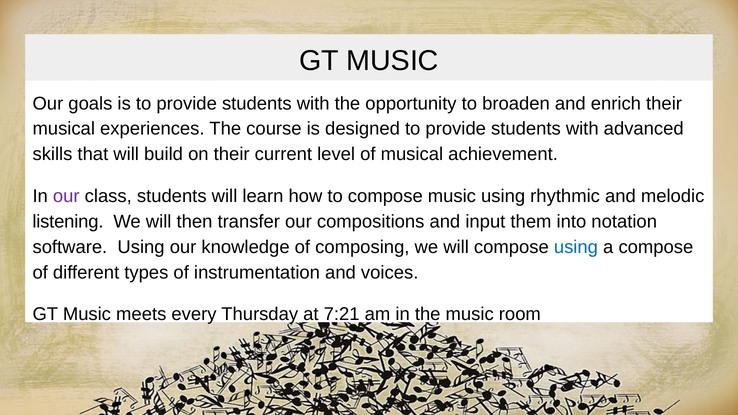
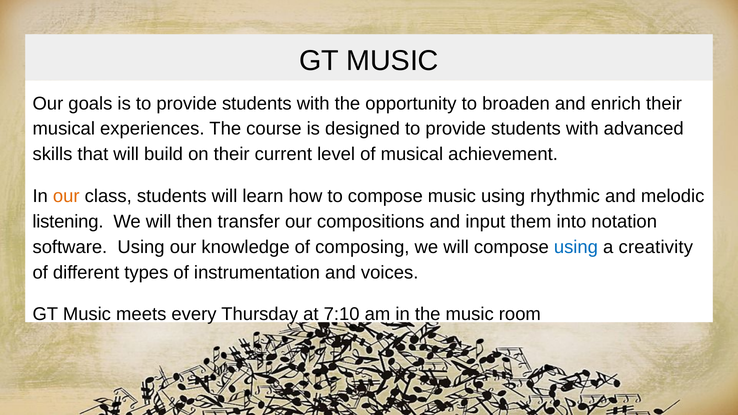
our colour: purple -> orange (66, 196)
a compose: compose -> creativity (656, 247)
7:21: 7:21 -> 7:10 (342, 314)
